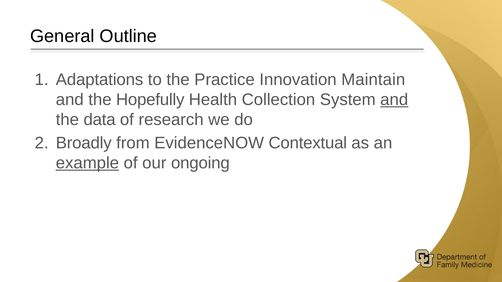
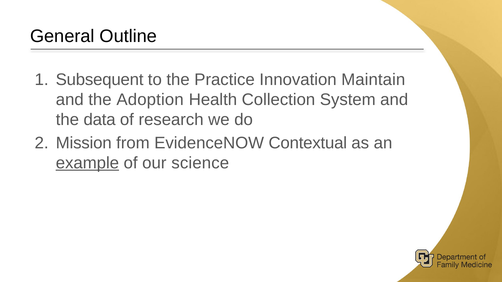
Adaptations: Adaptations -> Subsequent (100, 80)
Hopefully: Hopefully -> Adoption (150, 100)
and underline: present -> none (394, 100)
Broadly: Broadly -> Mission (84, 143)
ongoing: ongoing -> science (200, 163)
